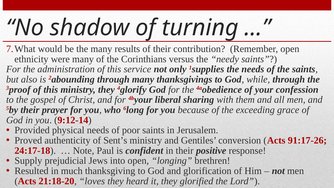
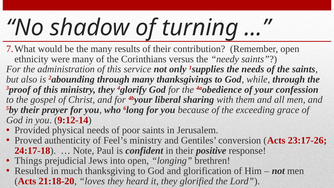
Sent’s: Sent’s -> Feel’s (115, 140)
91:17-26: 91:17-26 -> 23:17-26 (307, 140)
Supply: Supply -> Things (28, 161)
